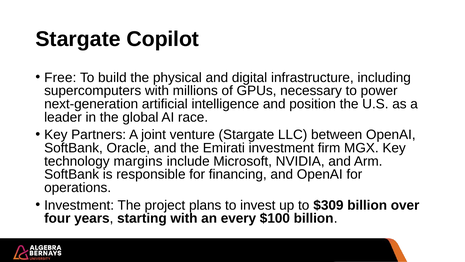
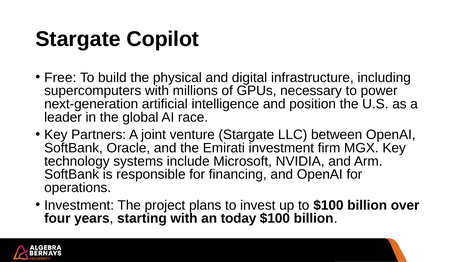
margins: margins -> systems (138, 161)
to $309: $309 -> $100 (328, 205)
every: every -> today (239, 218)
